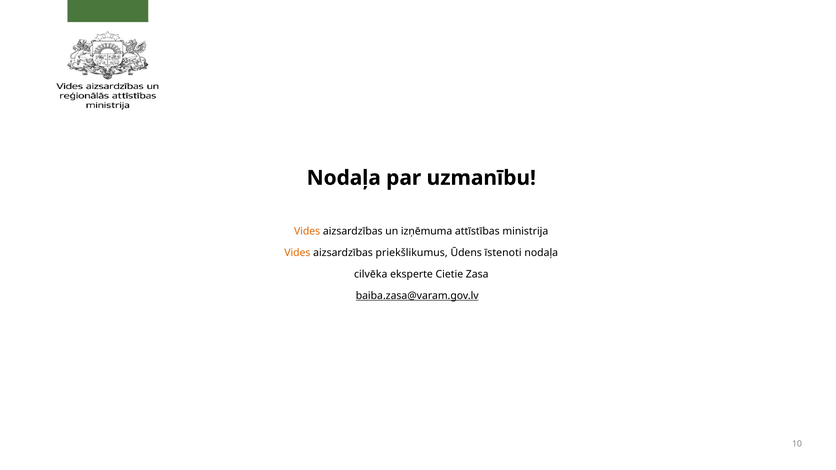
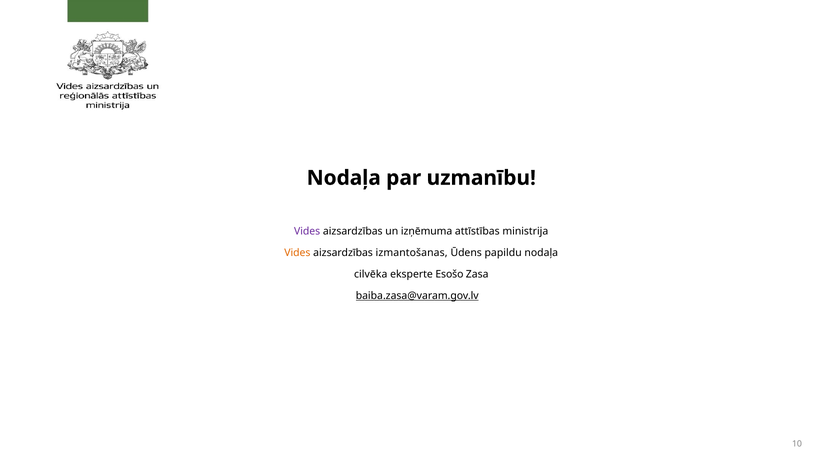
Vides colour: orange -> purple (307, 231)
priekšlikumus: priekšlikumus -> izmantošanas (412, 253)
īstenoti: īstenoti -> papildu (503, 253)
Cietie: Cietie -> Esošo (449, 274)
